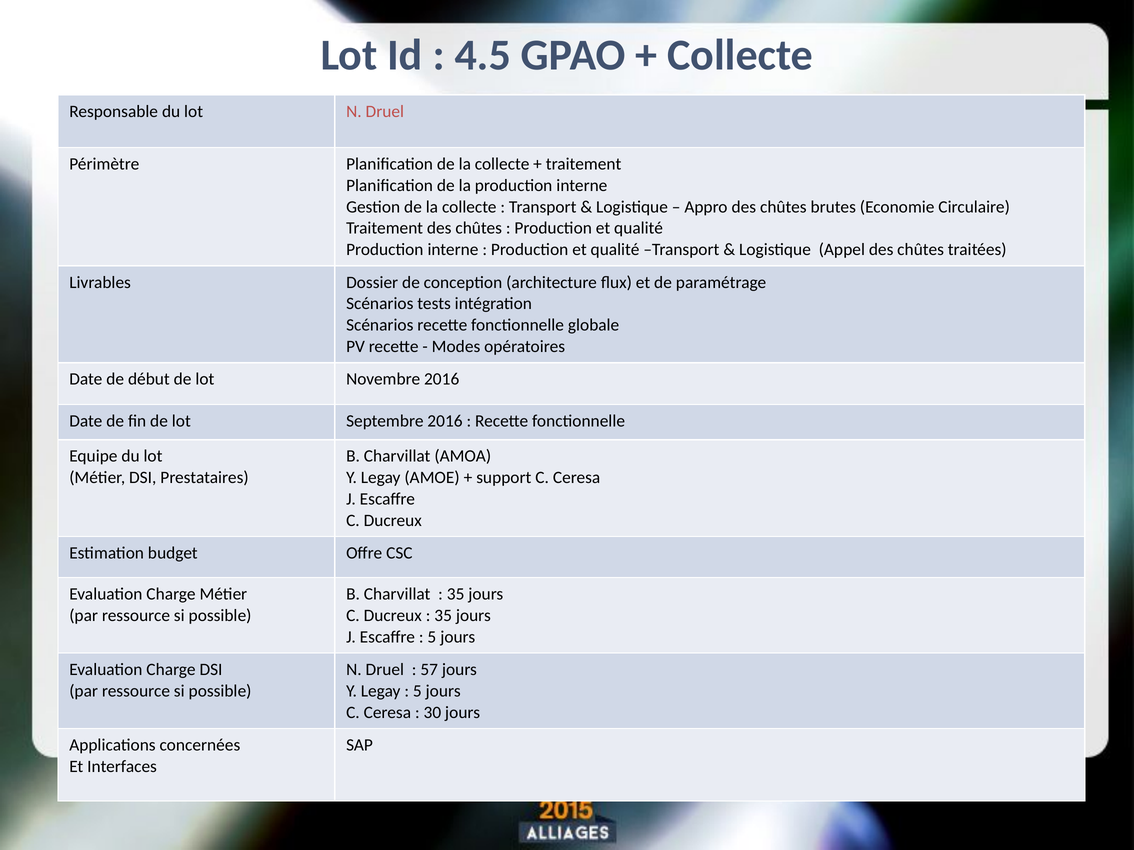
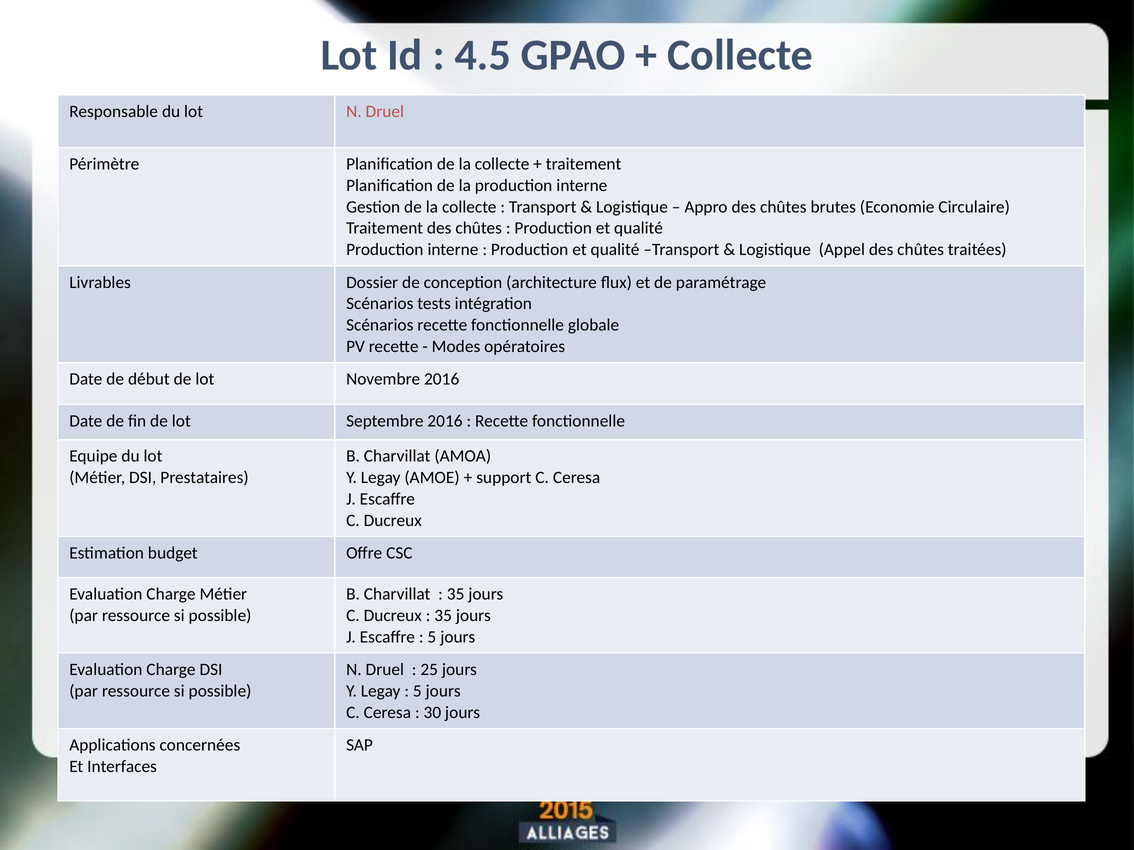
57: 57 -> 25 (429, 670)
